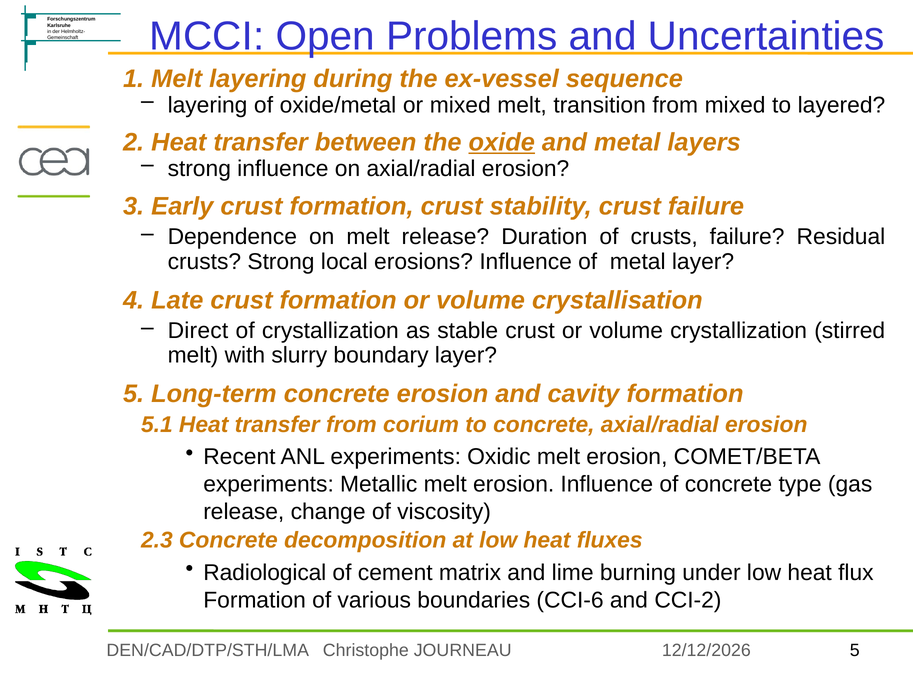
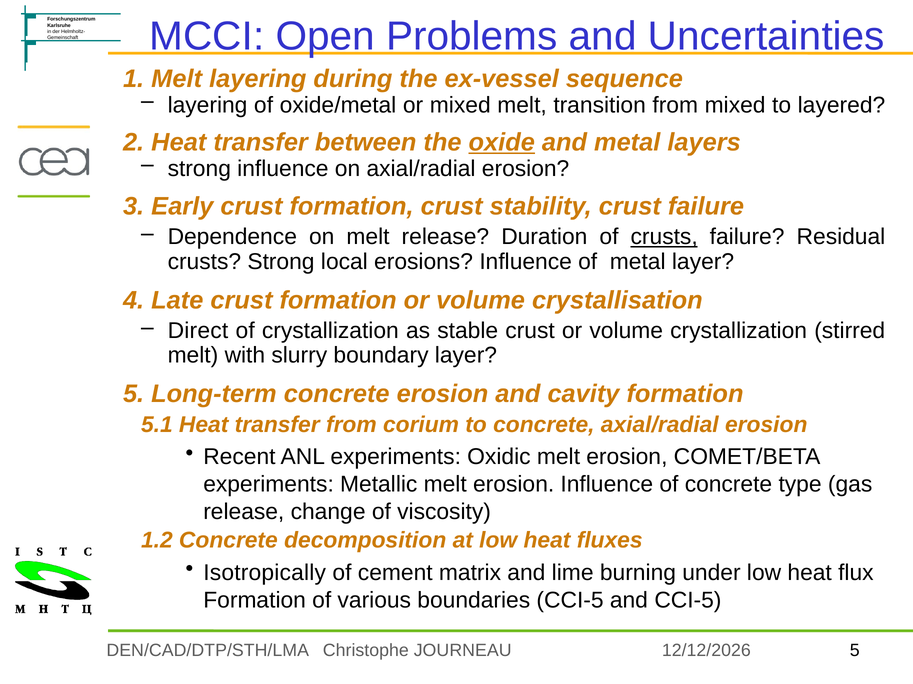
crusts underline: none -> present (664, 237)
2.3: 2.3 -> 1.2 (157, 541)
Radiological: Radiological -> Isotropically (265, 573)
boundaries CCI-6: CCI-6 -> CCI-5 (570, 601)
and CCI-2: CCI-2 -> CCI-5 (688, 601)
